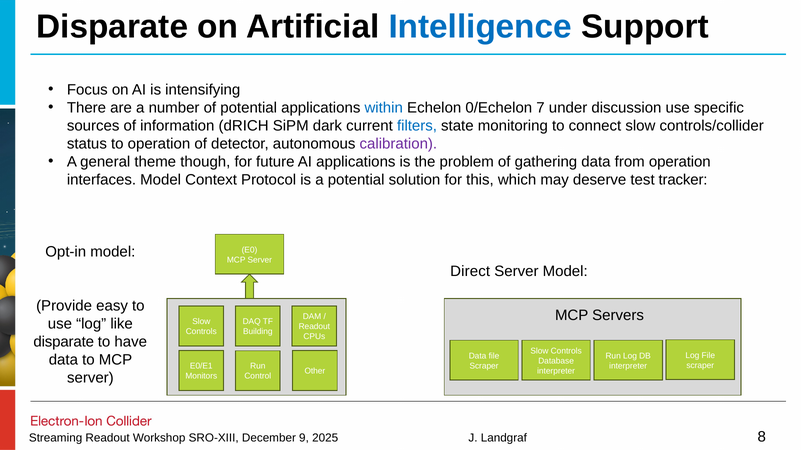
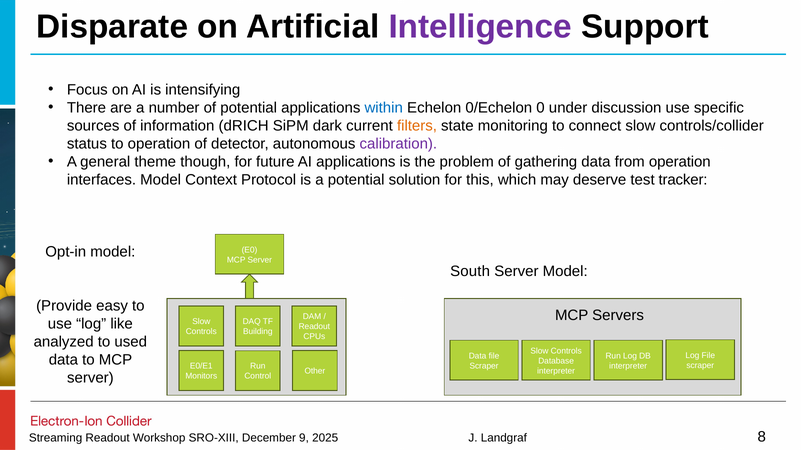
Intelligence colour: blue -> purple (480, 27)
7: 7 -> 0 (541, 108)
filters colour: blue -> orange (417, 126)
Direct: Direct -> South (470, 272)
disparate: disparate -> analyzed (64, 342)
have: have -> used (131, 342)
